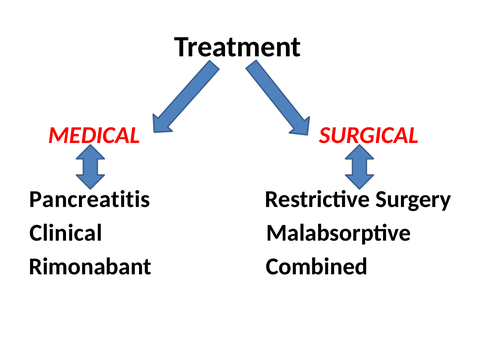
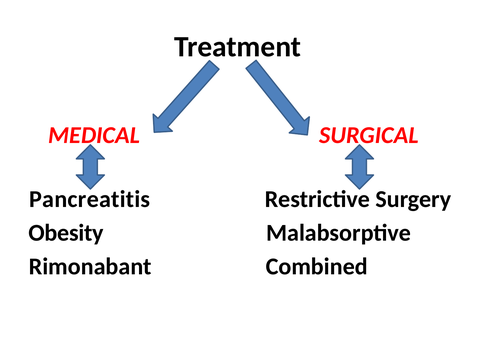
Clinical: Clinical -> Obesity (66, 233)
